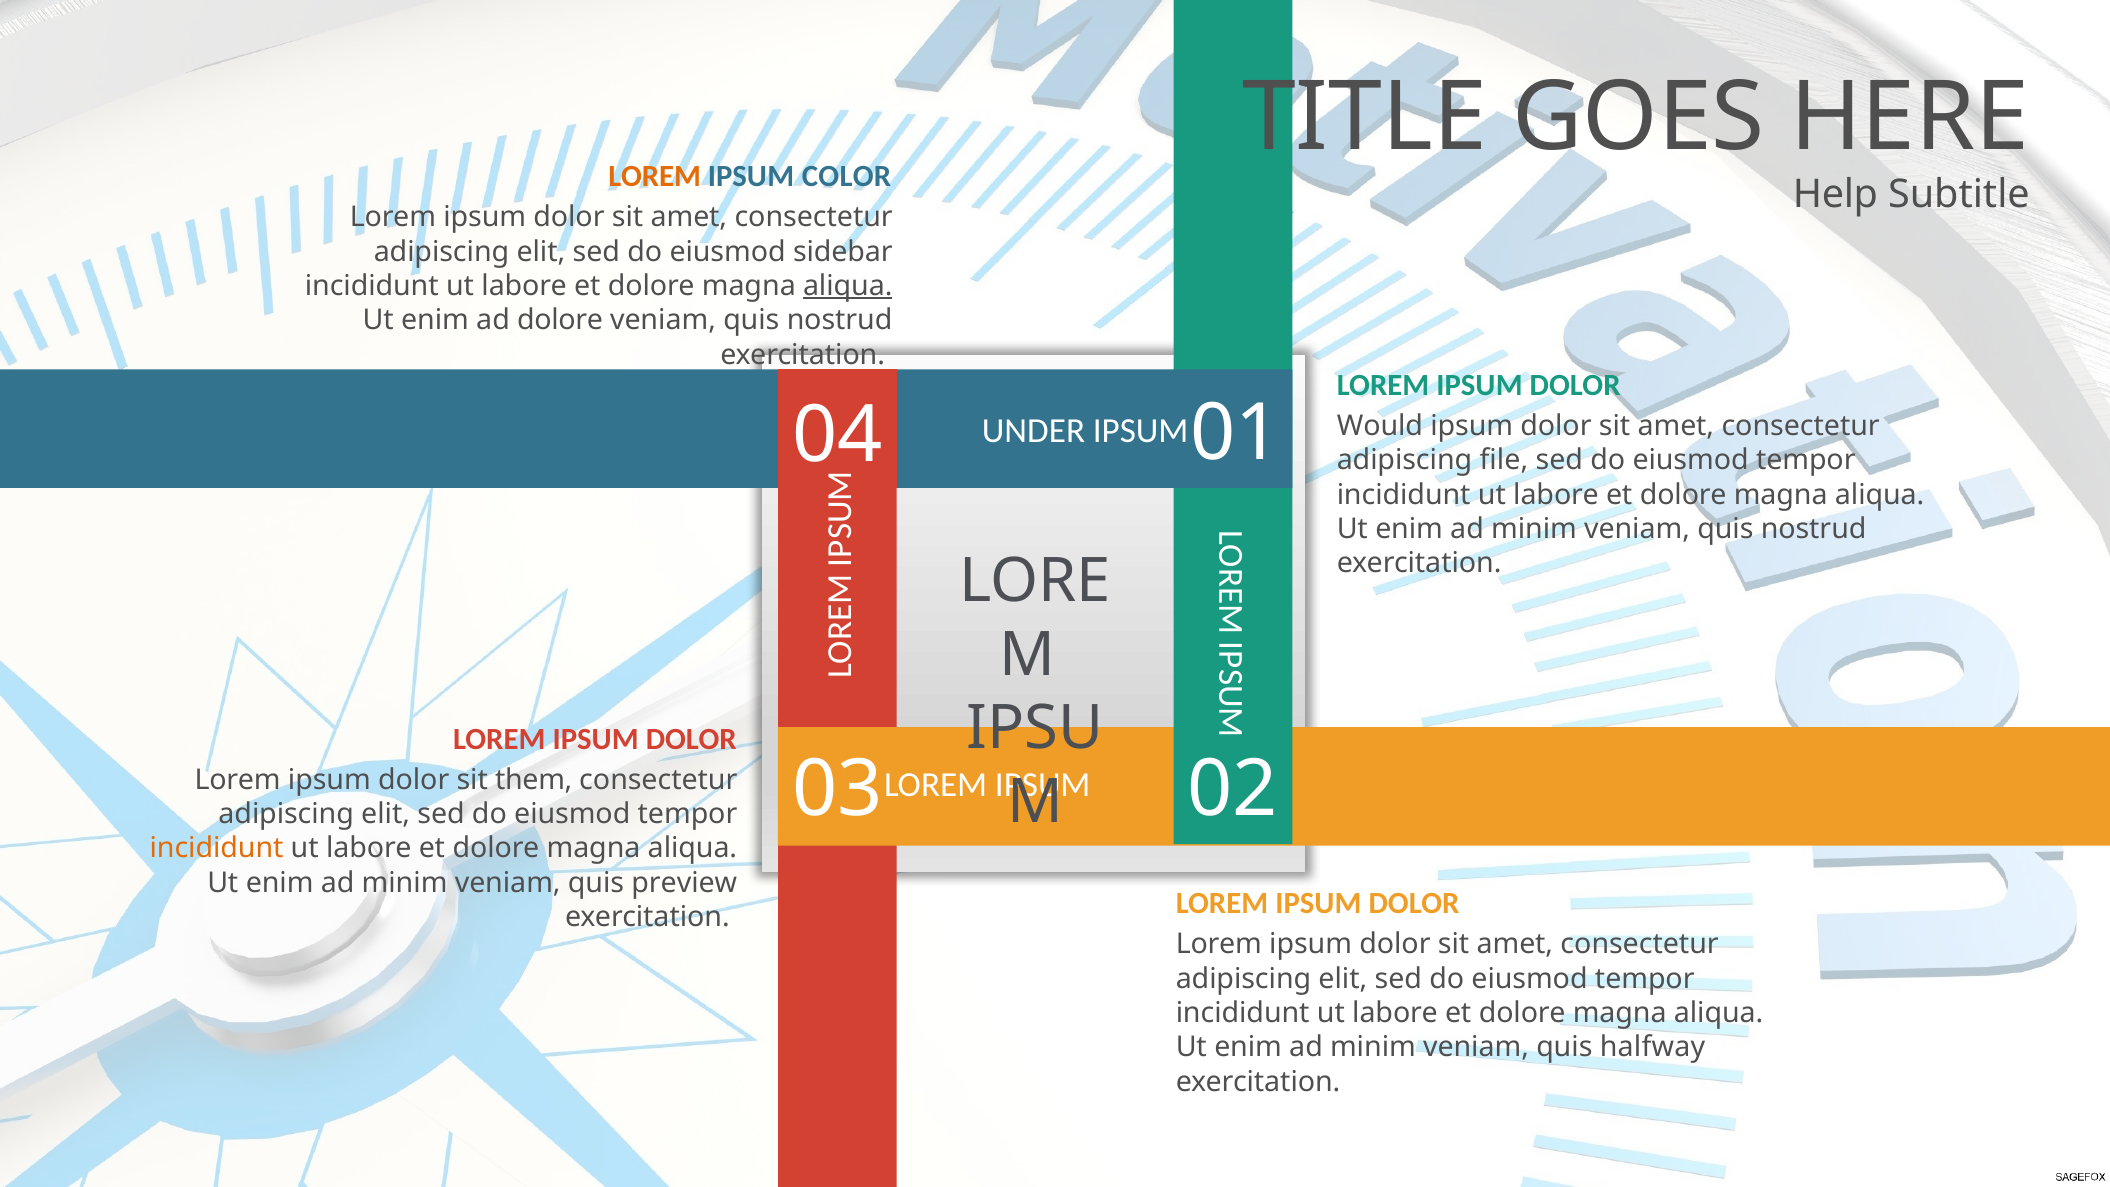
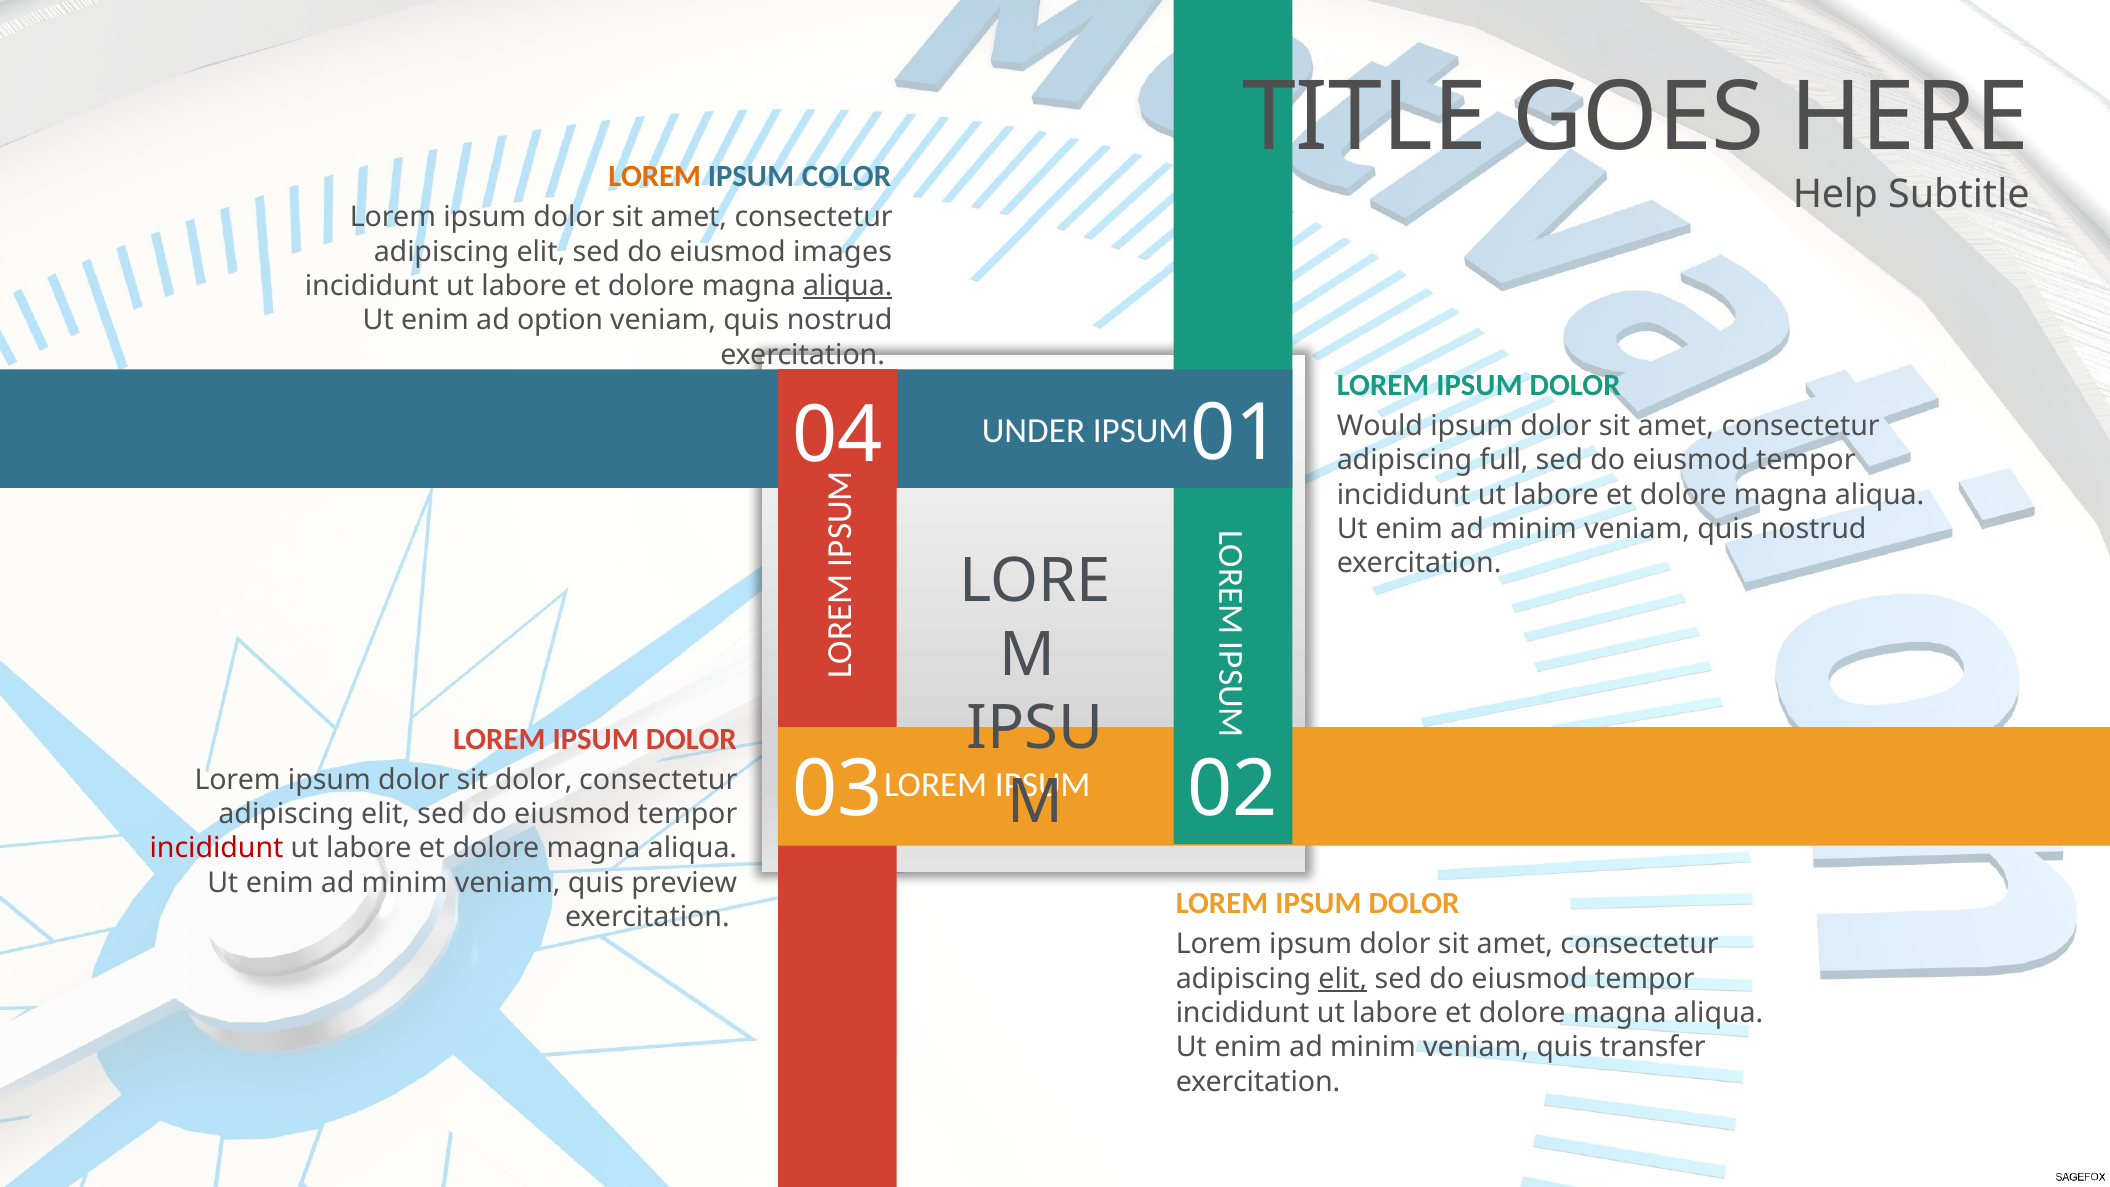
sidebar: sidebar -> images (843, 252)
ad dolore: dolore -> option (560, 320)
file: file -> full (1504, 460)
sit them: them -> dolor (534, 780)
incididunt colour: orange -> red (217, 848)
elit underline: none -> present (1343, 979)
halfway: halfway -> transfer (1653, 1047)
